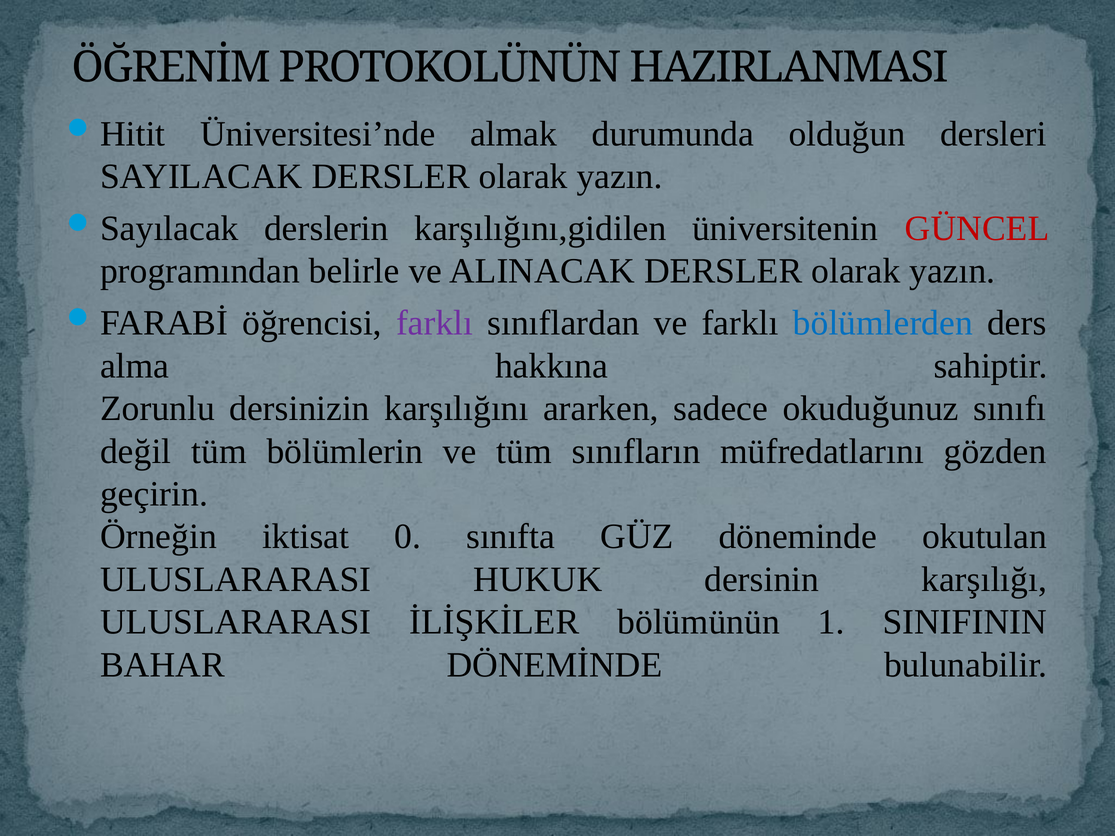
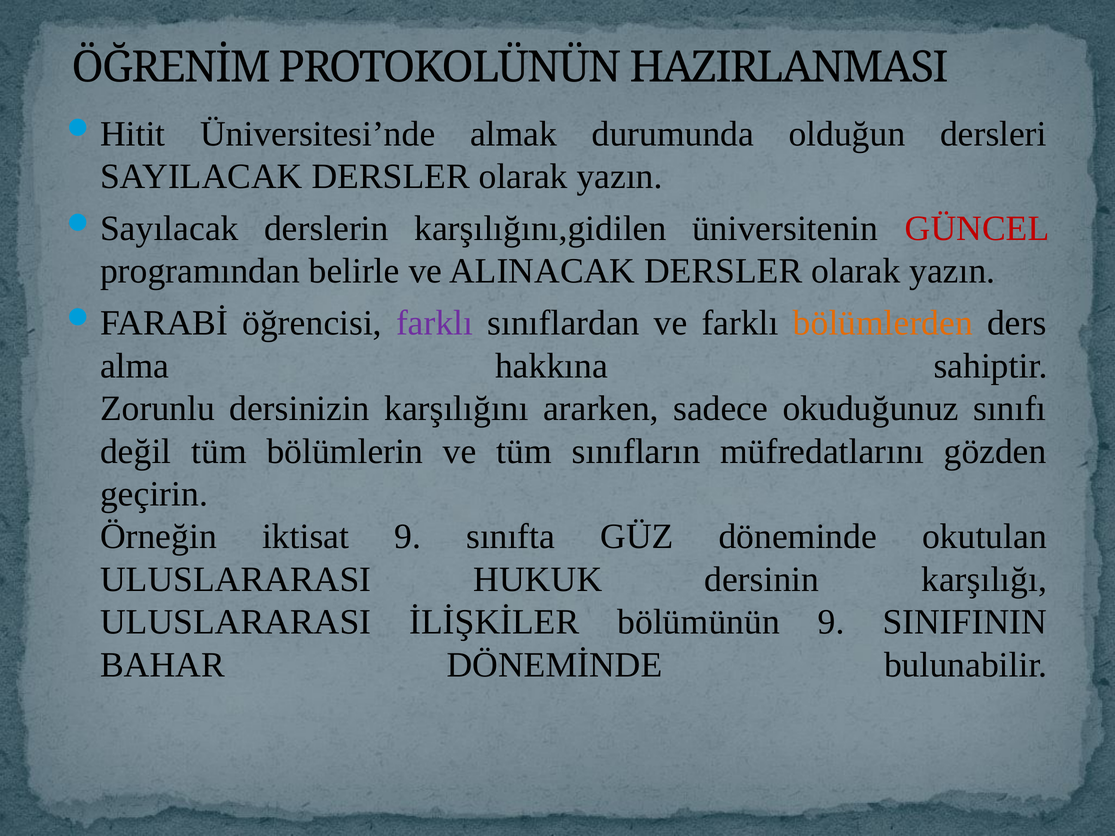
bölümlerden colour: blue -> orange (883, 323)
iktisat 0: 0 -> 9 (408, 537)
bölümünün 1: 1 -> 9 (831, 622)
